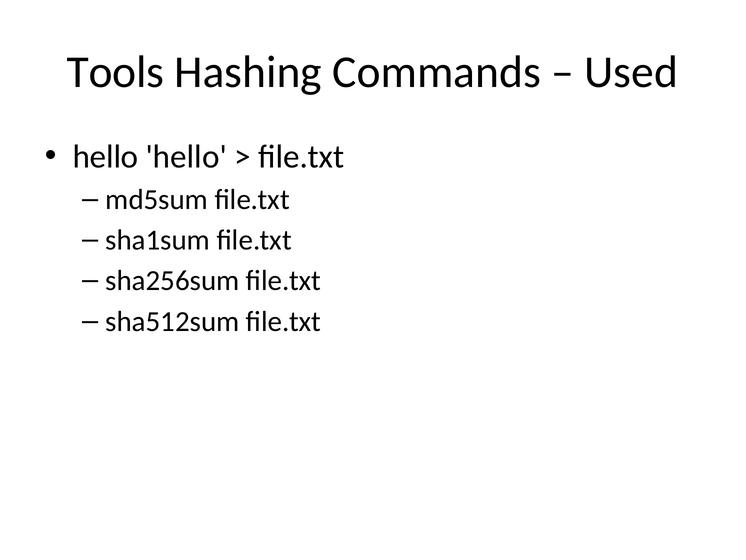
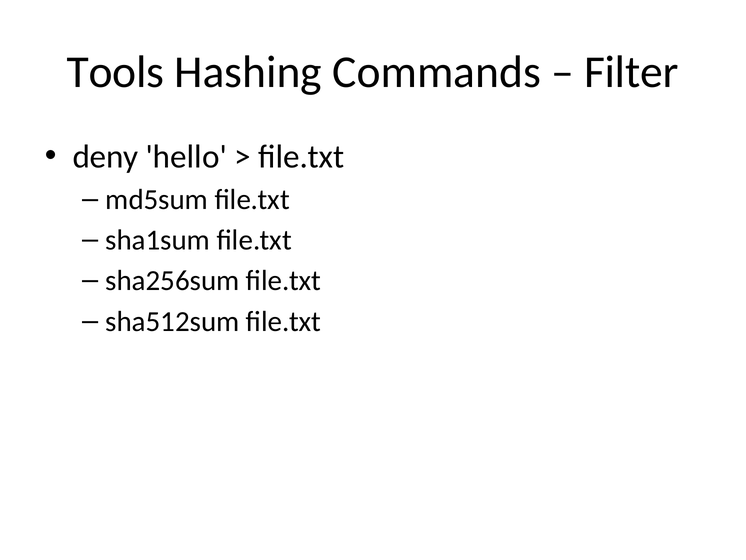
Used: Used -> Filter (631, 72)
hello: hello -> deny (106, 156)
